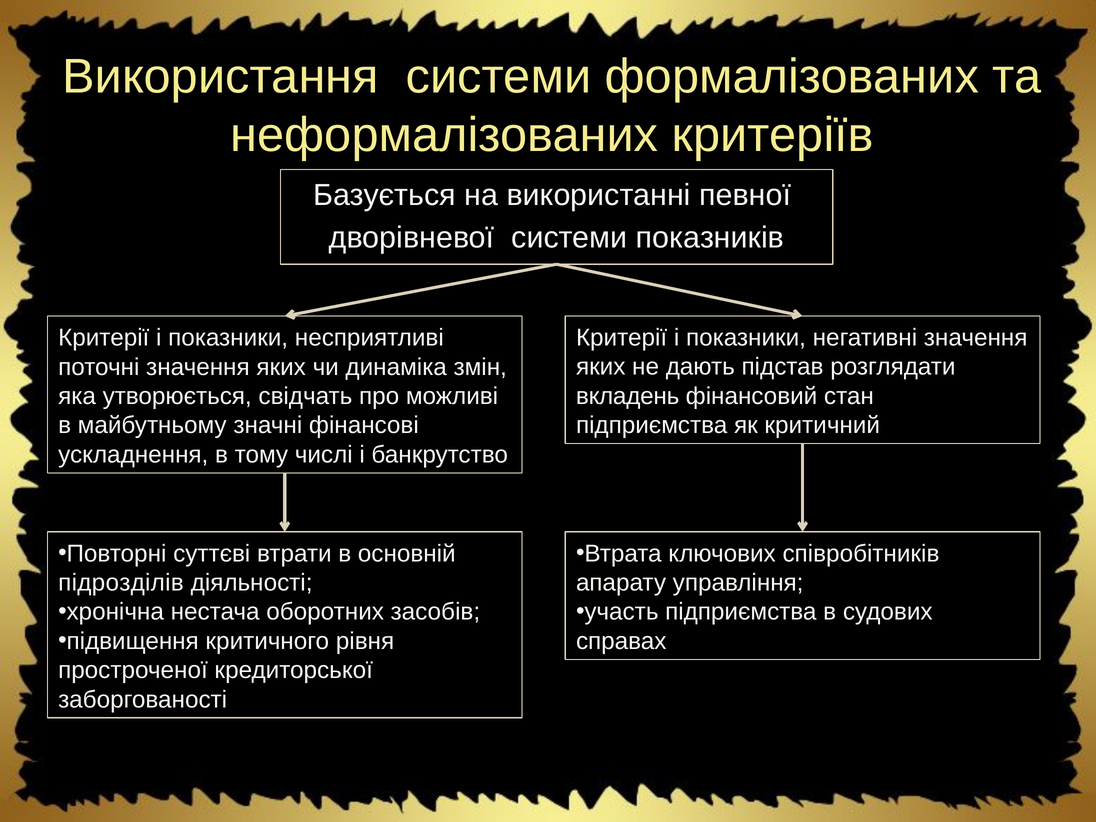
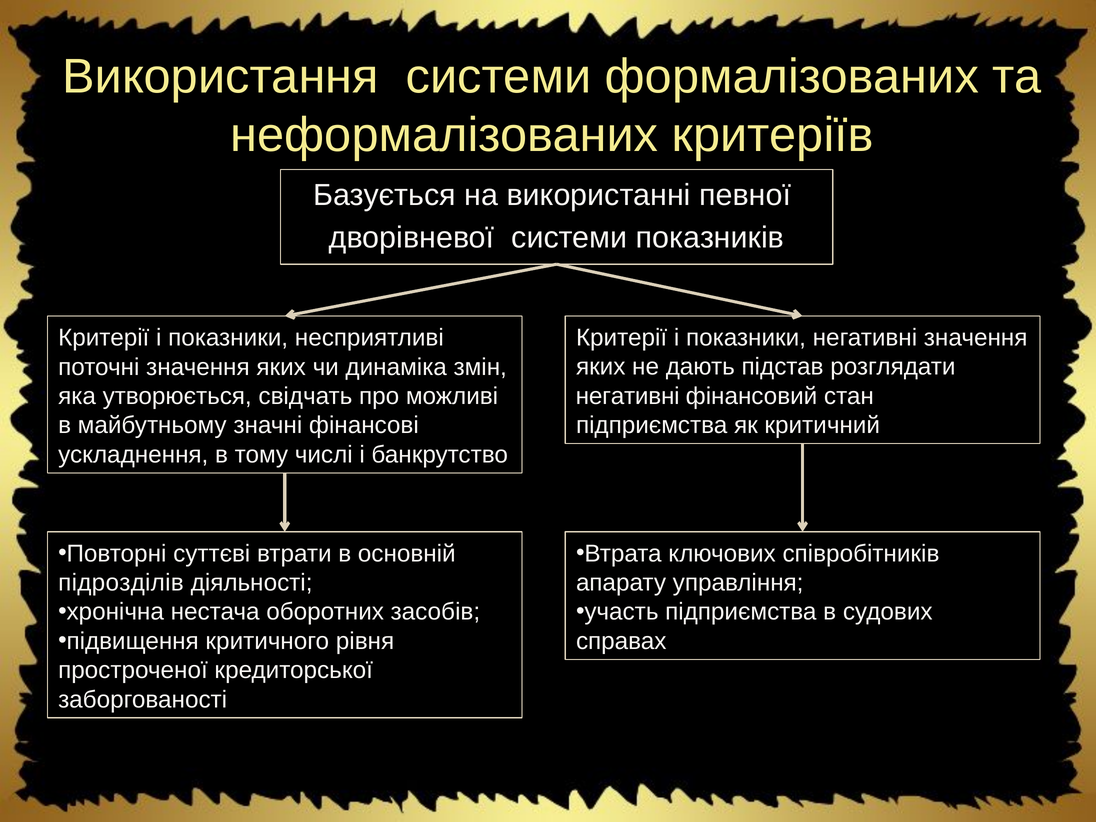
вкладень: вкладень -> негативні (628, 396)
